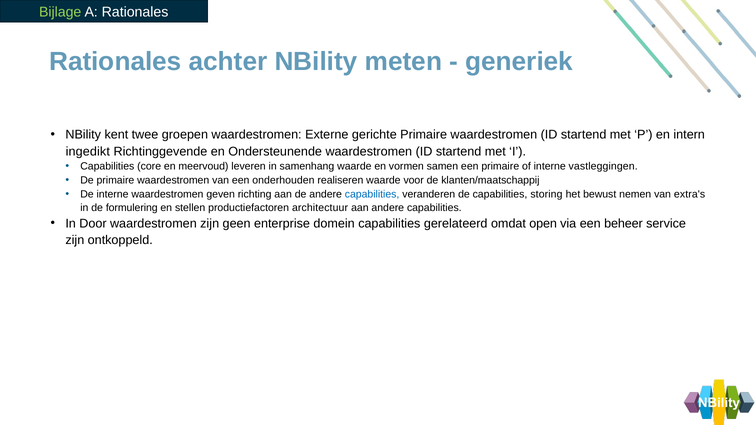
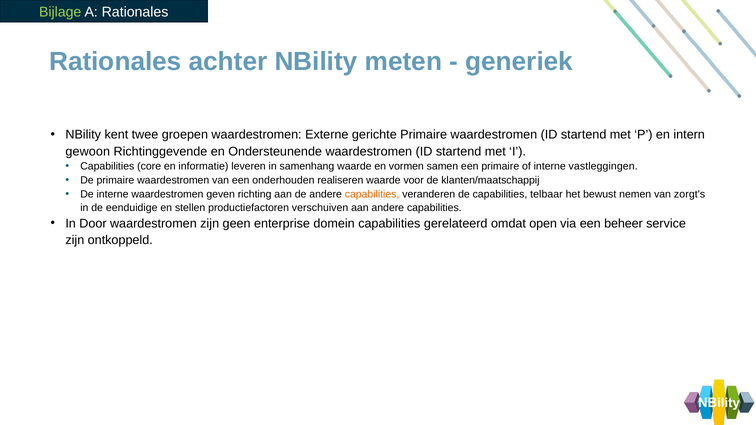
ingedikt: ingedikt -> gewoon (88, 152)
meervoud: meervoud -> informatie (203, 167)
capabilities colour: blue -> orange (372, 194)
storing: storing -> telbaar (546, 194)
extra's: extra's -> zorgt's (690, 194)
formulering: formulering -> eenduidige (132, 208)
architectuur: architectuur -> verschuiven (320, 208)
